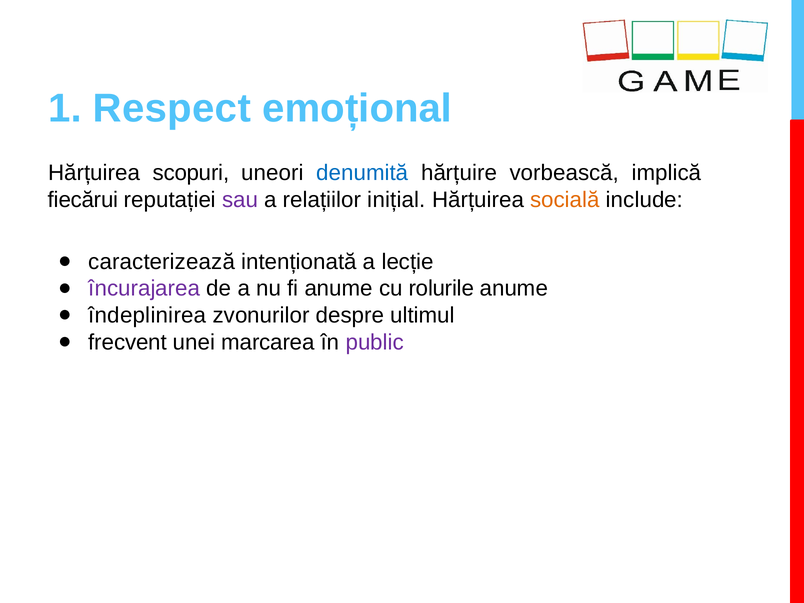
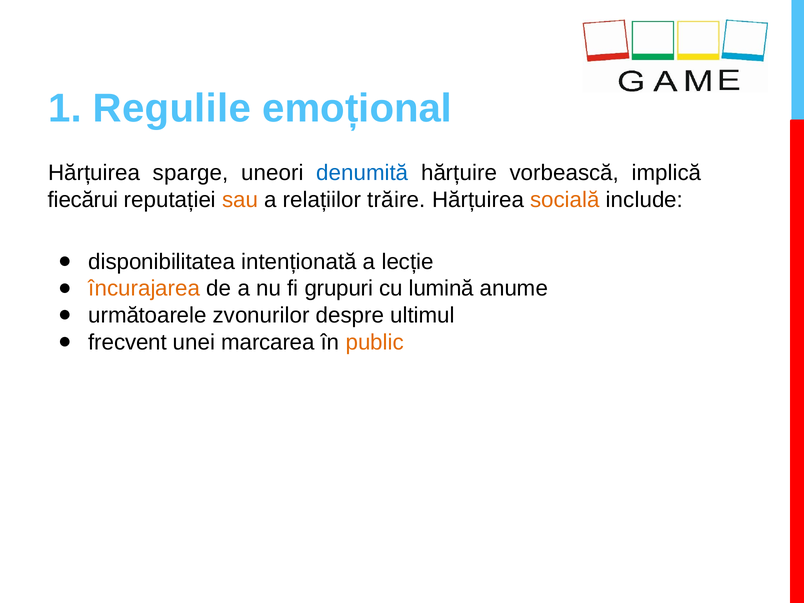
Respect: Respect -> Regulile (172, 109)
scopuri: scopuri -> sparge (191, 173)
sau colour: purple -> orange (240, 200)
inițial: inițial -> trăire (397, 200)
caracterizează: caracterizează -> disponibilitatea (162, 262)
încurajarea colour: purple -> orange (144, 289)
fi anume: anume -> grupuri (339, 289)
rolurile: rolurile -> lumină (441, 289)
îndeplinirea: îndeplinirea -> următoarele (147, 315)
public colour: purple -> orange (375, 342)
